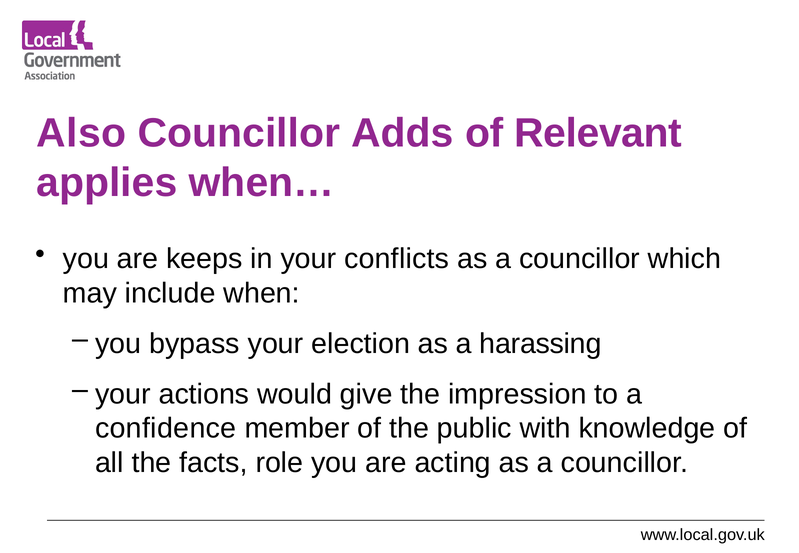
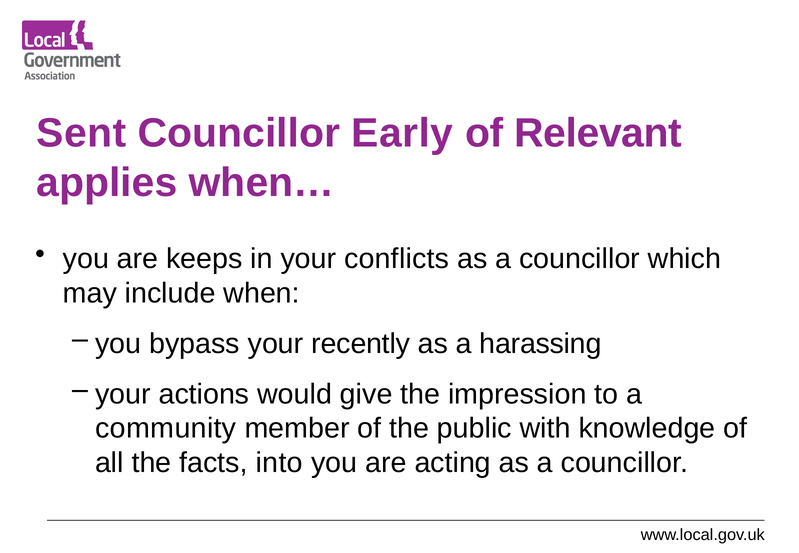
Also: Also -> Sent (81, 133)
Adds: Adds -> Early (402, 133)
election: election -> recently (361, 344)
confidence: confidence -> community (166, 429)
role: role -> into (279, 463)
